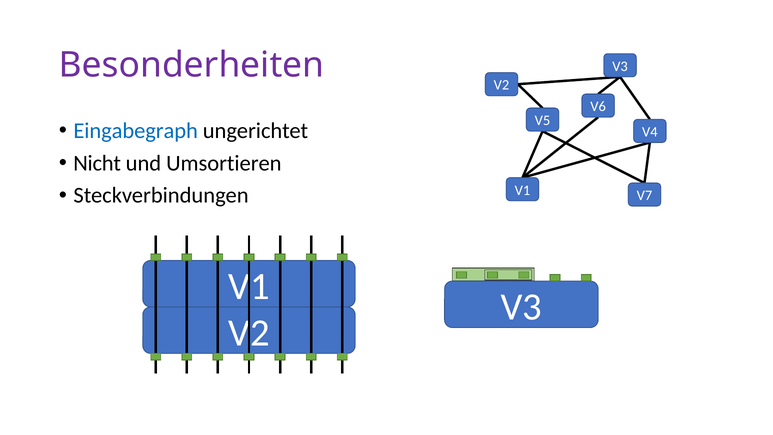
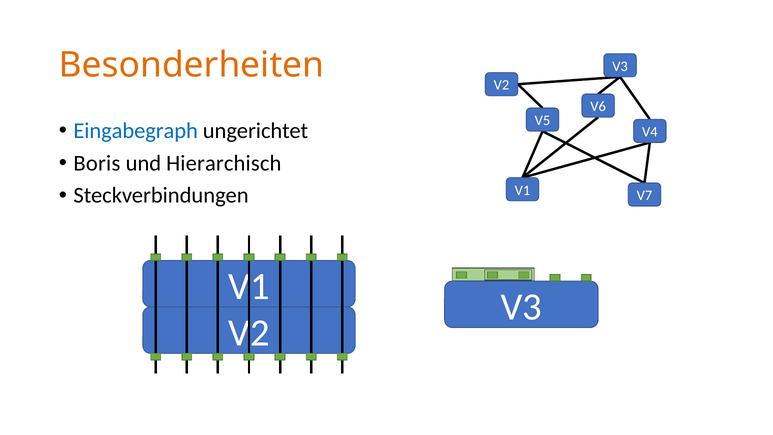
Besonderheiten colour: purple -> orange (192, 65)
Nicht: Nicht -> Boris (97, 163)
Umsortieren: Umsortieren -> Hierarchisch (224, 163)
